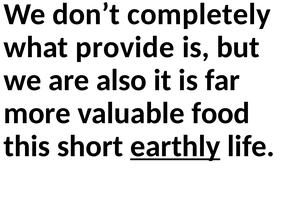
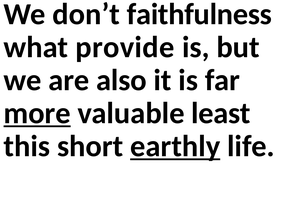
completely: completely -> faithfulness (199, 14)
more underline: none -> present (37, 113)
food: food -> least (221, 113)
